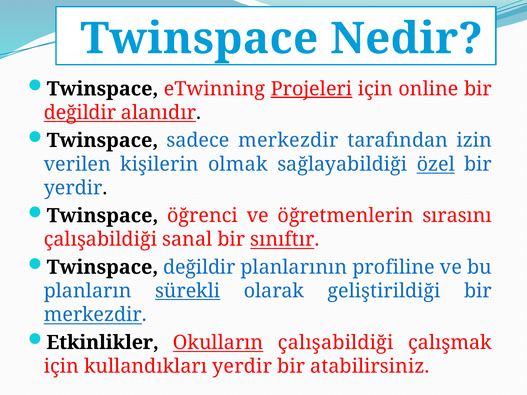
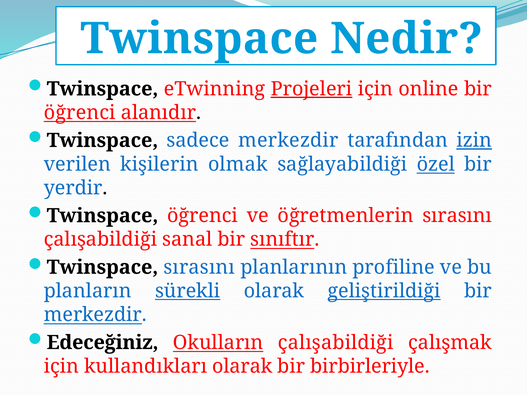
değildir: değildir -> öğrenci (80, 113)
izin underline: none -> present (474, 141)
Twinspace değildir: değildir -> sırasını (199, 267)
geliştirildiği underline: none -> present (384, 291)
Etkinlikler: Etkinlikler -> Edeceğiniz (103, 343)
kullandıkları yerdir: yerdir -> olarak (242, 366)
atabilirsiniz: atabilirsiniz -> birbirleriyle (370, 366)
